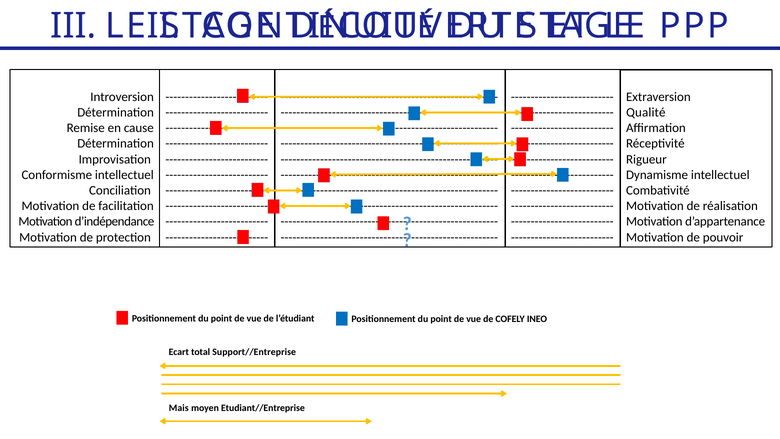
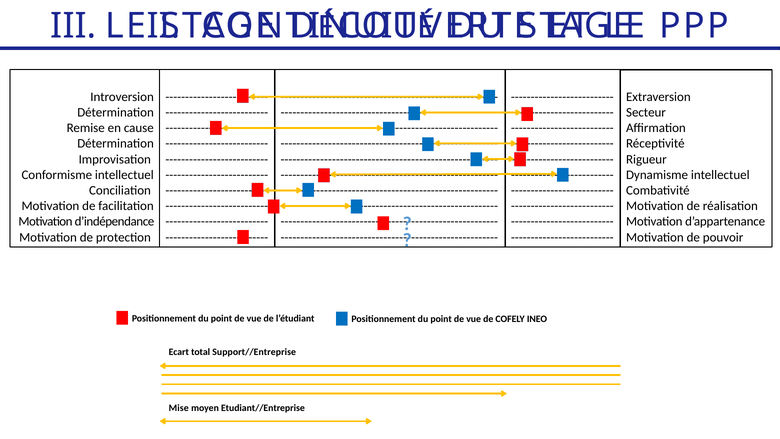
Qualité: Qualité -> Secteur (646, 112)
Mais: Mais -> Mise (179, 408)
